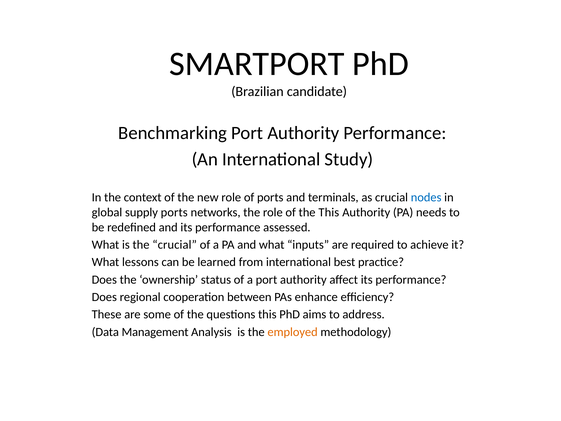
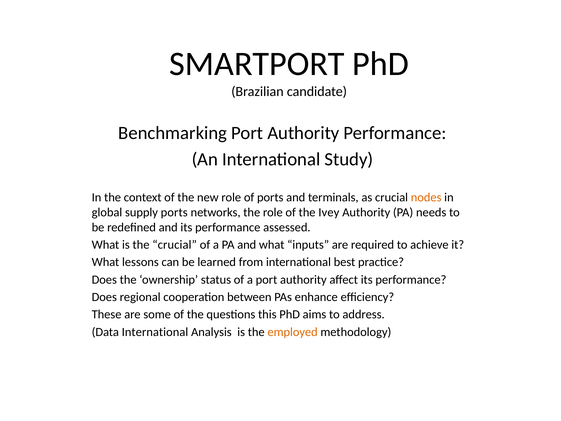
nodes colour: blue -> orange (426, 197)
the This: This -> Ivey (329, 212)
Data Management: Management -> International (155, 332)
